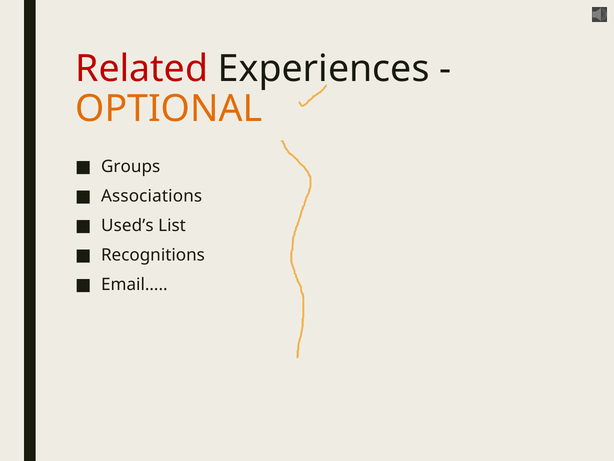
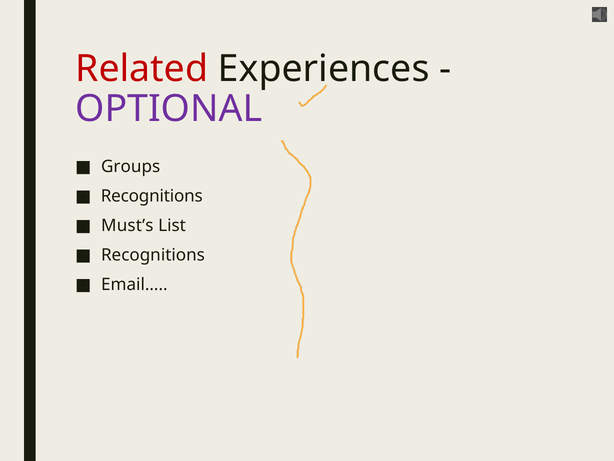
OPTIONAL colour: orange -> purple (169, 109)
Associations: Associations -> Recognitions (152, 196)
Used’s: Used’s -> Must’s (127, 225)
